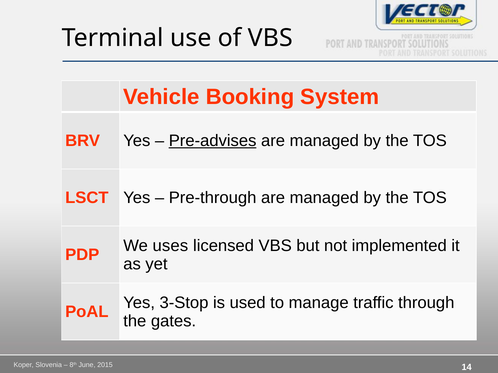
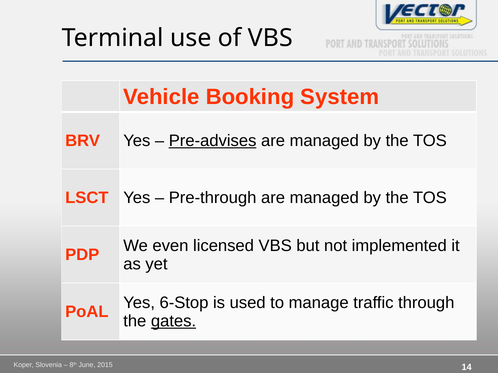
uses: uses -> even (170, 246)
3-Stop: 3-Stop -> 6-Stop (184, 303)
gates underline: none -> present (174, 322)
